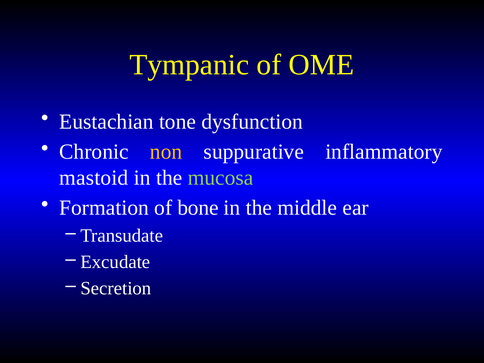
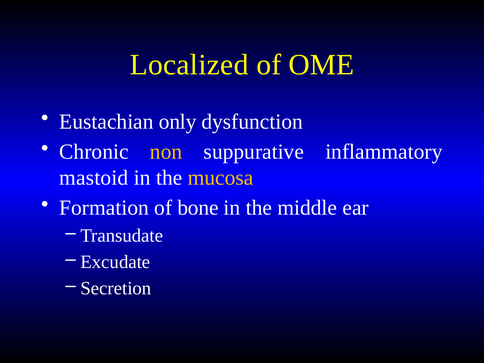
Tympanic: Tympanic -> Localized (189, 65)
tone: tone -> only (178, 122)
mucosa colour: light green -> yellow (221, 178)
